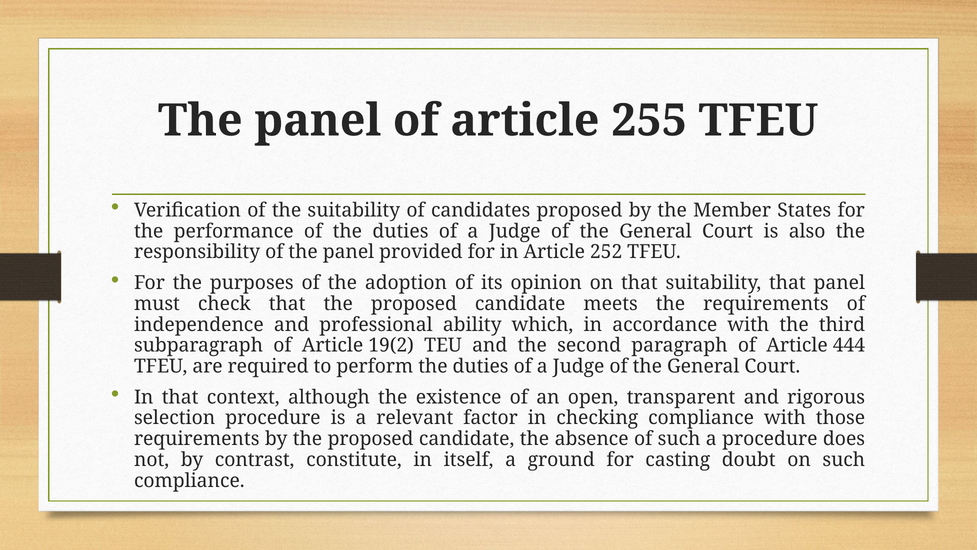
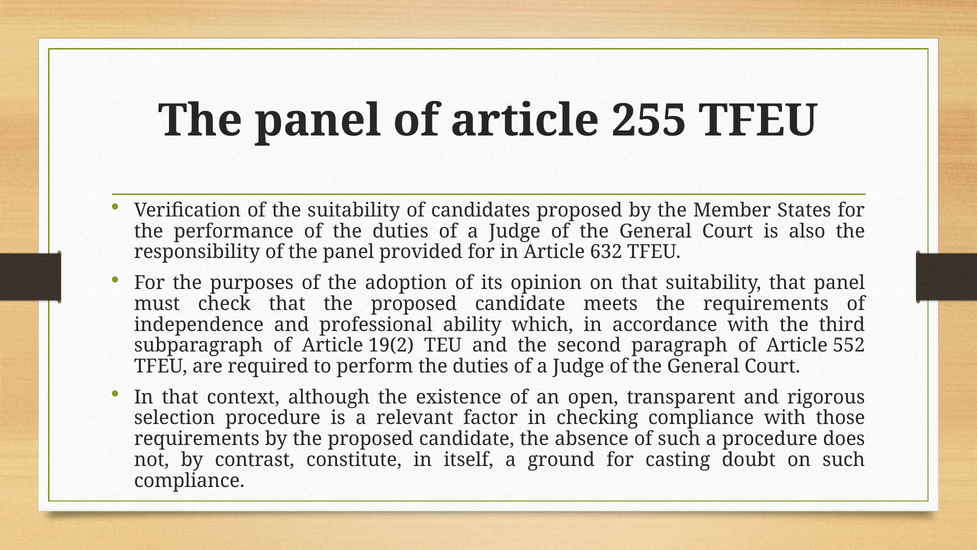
252: 252 -> 632 (606, 252)
444: 444 -> 552 (849, 345)
